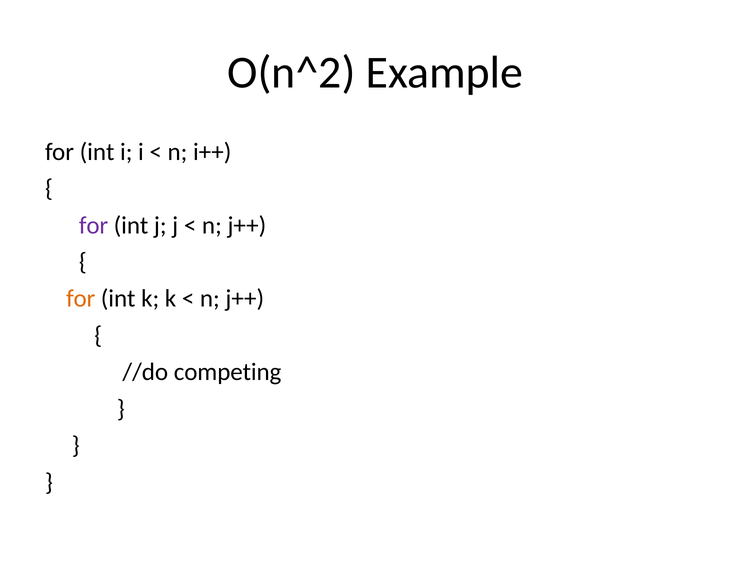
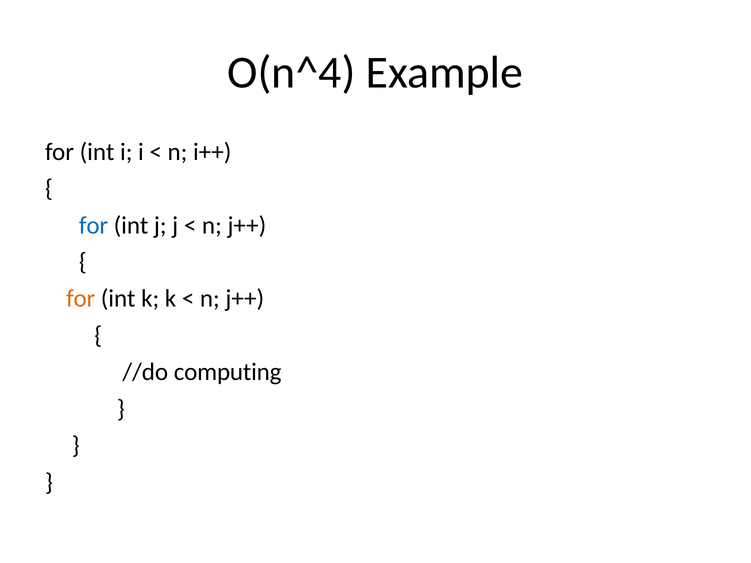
O(n^2: O(n^2 -> O(n^4 (291, 73)
for colour: purple -> blue (94, 225)
competing: competing -> computing (228, 372)
